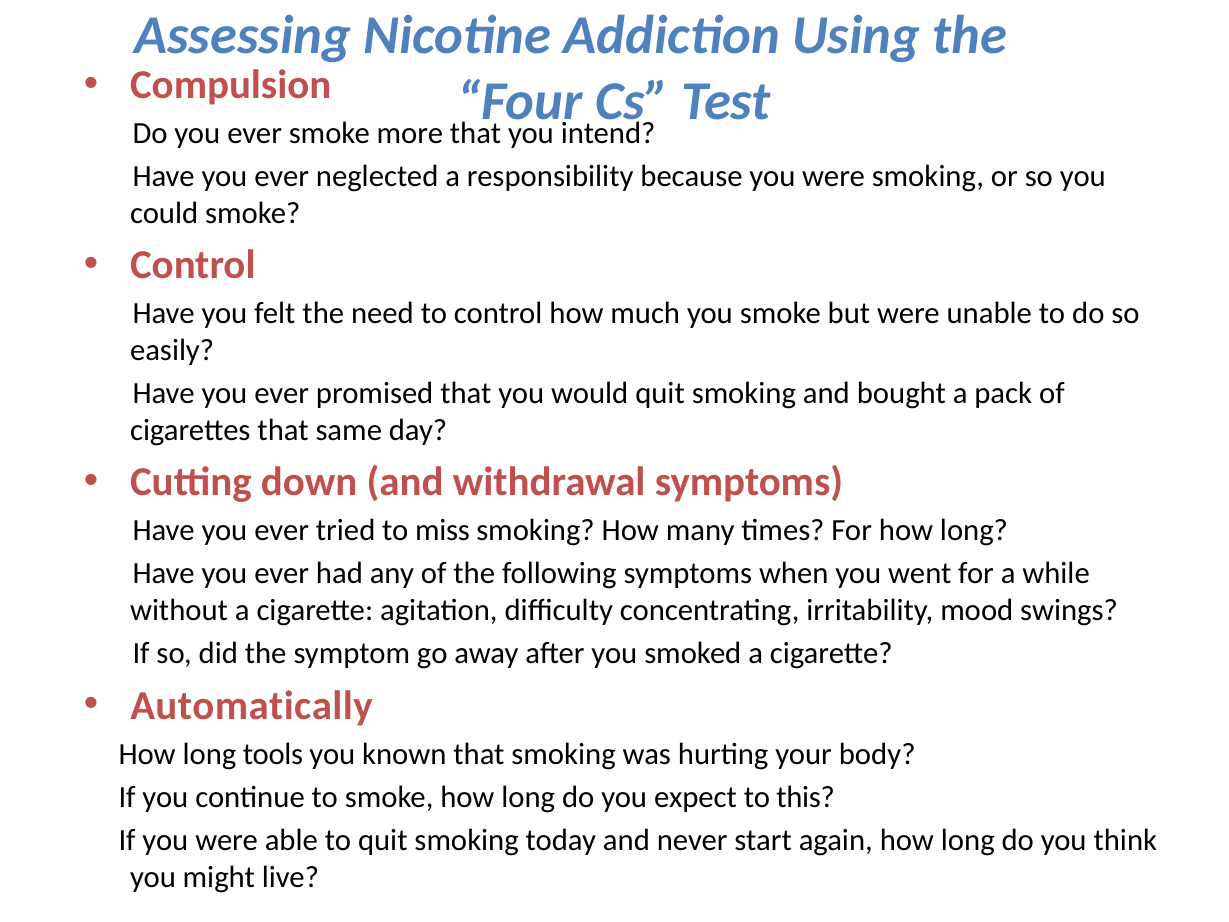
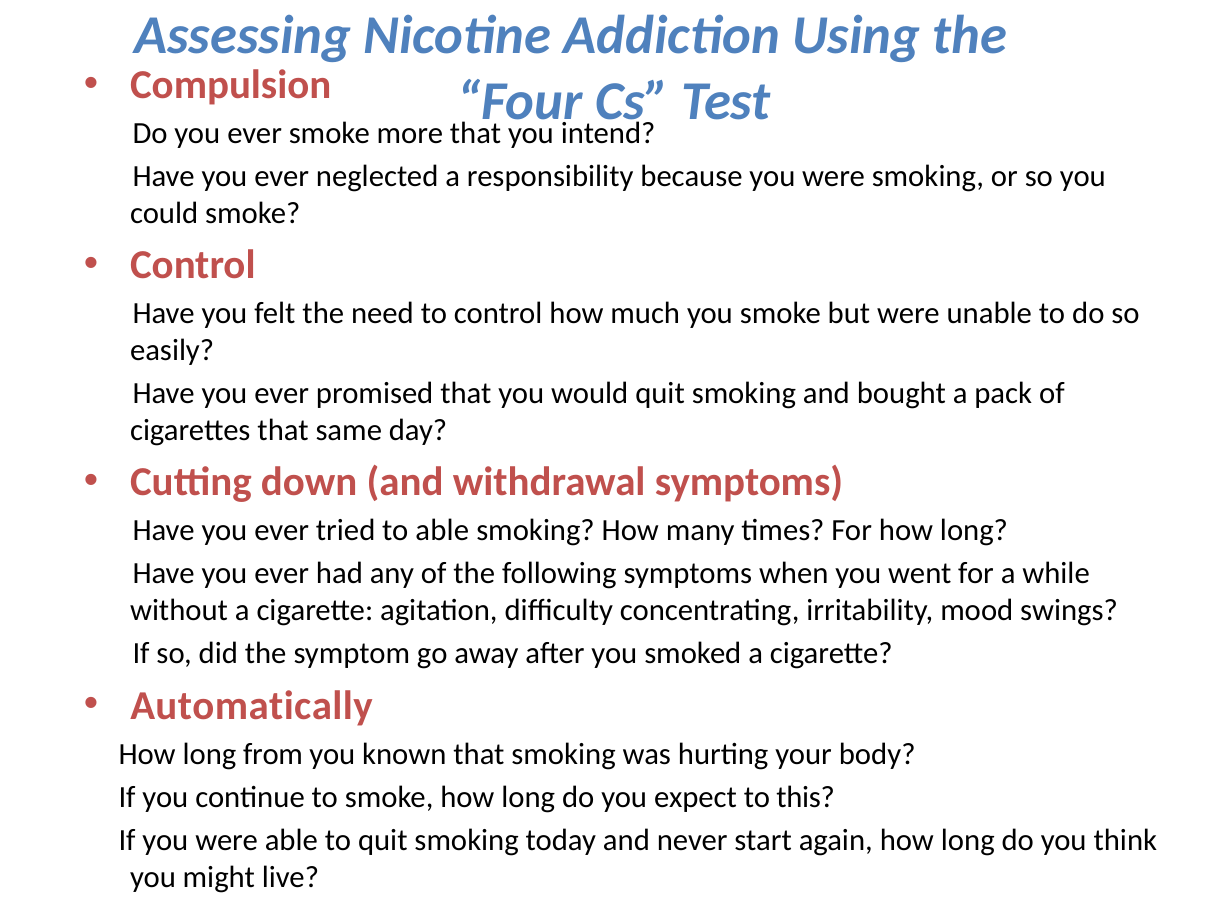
to miss: miss -> able (442, 531)
tools: tools -> from (273, 754)
